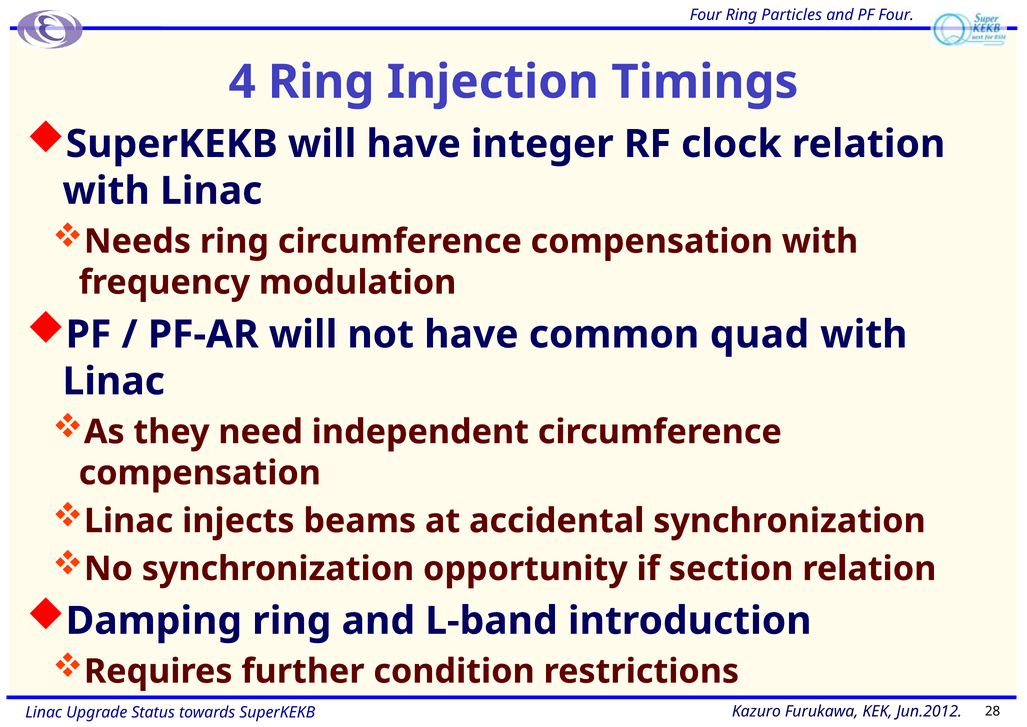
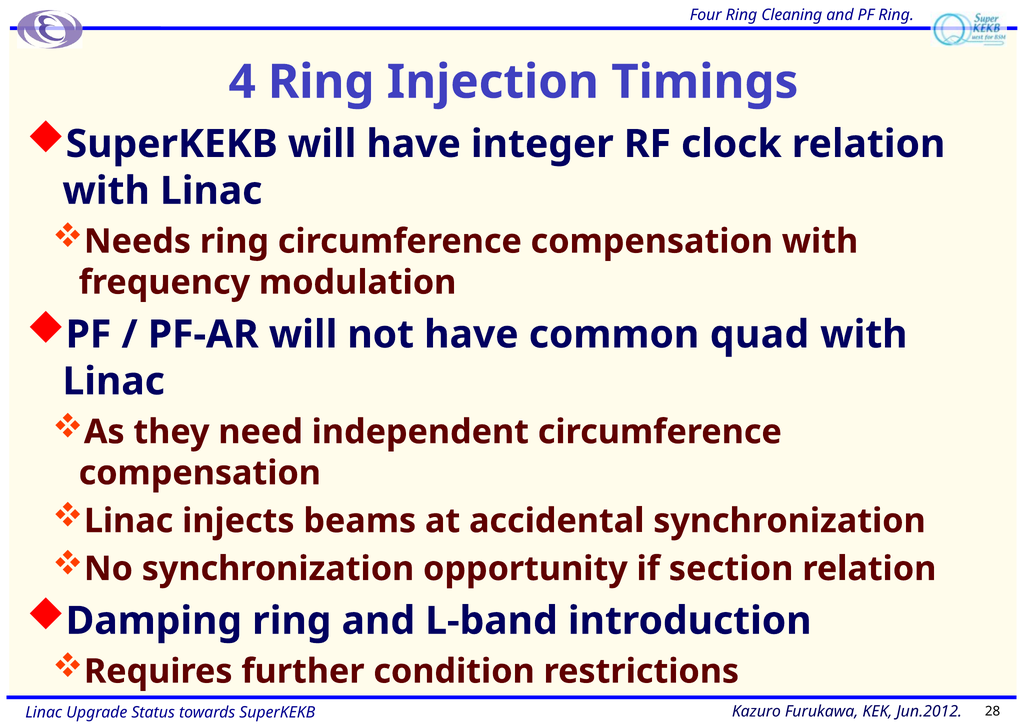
Particles: Particles -> Cleaning (792, 15)
PF Four: Four -> Ring (896, 15)
